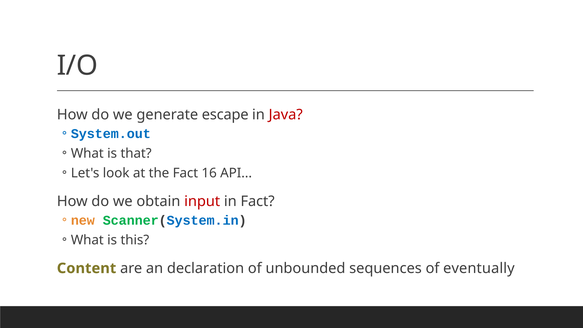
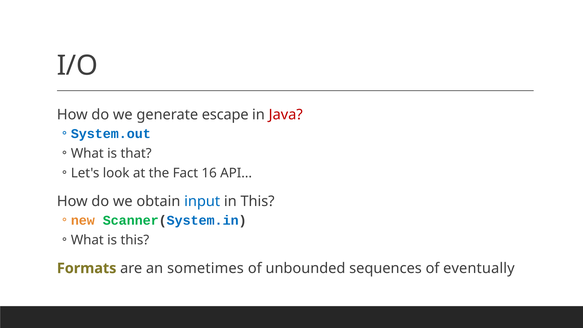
input colour: red -> blue (202, 201)
in Fact: Fact -> This (258, 201)
Content: Content -> Formats (87, 268)
declaration: declaration -> sometimes (205, 268)
